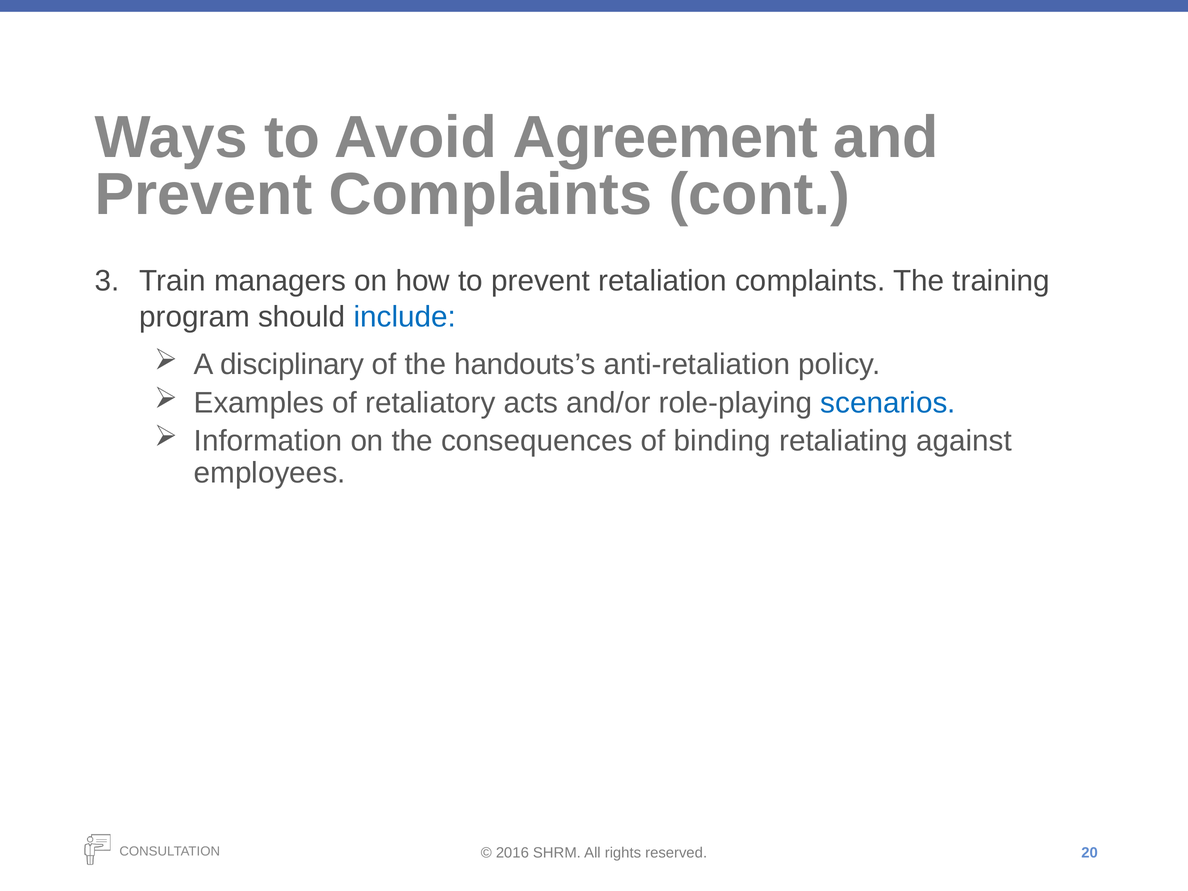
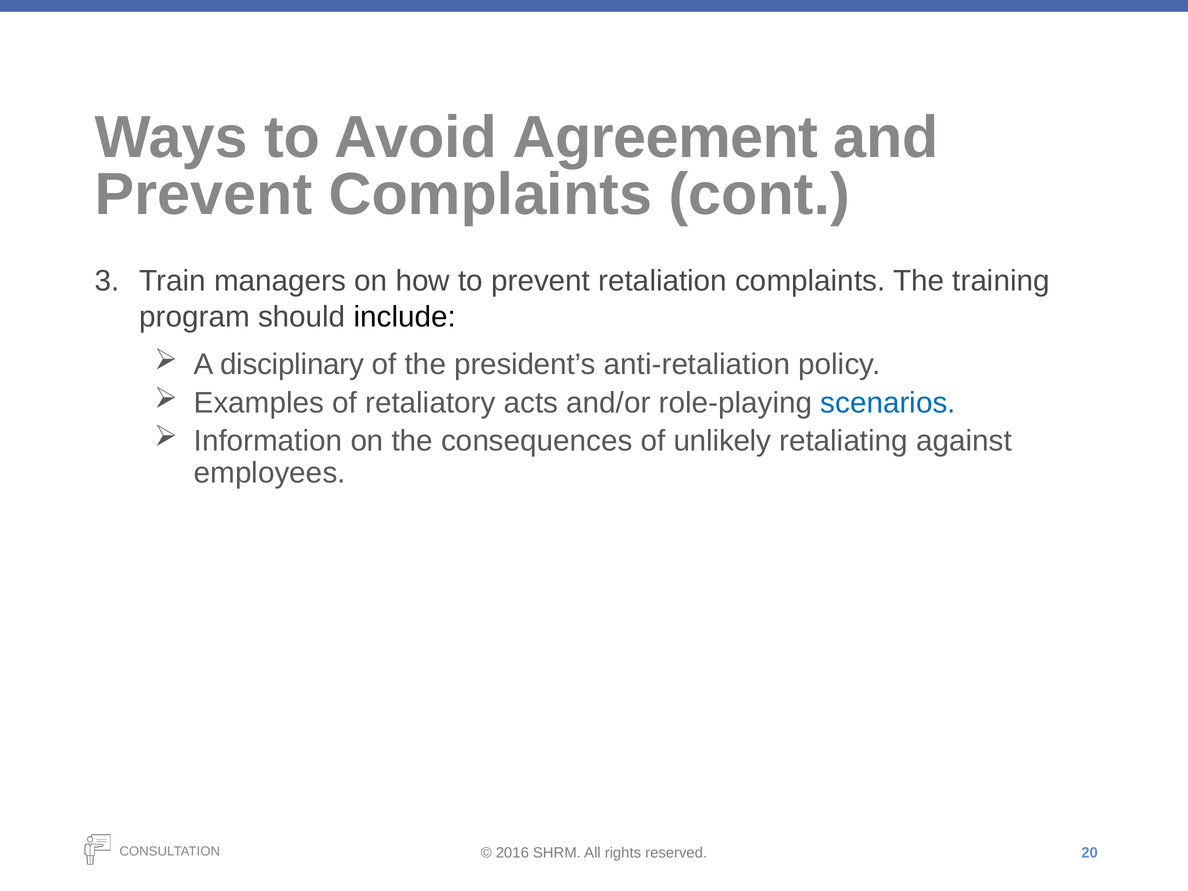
include colour: blue -> black (405, 317)
handouts’s: handouts’s -> president’s (525, 365)
binding: binding -> unlikely (722, 441)
